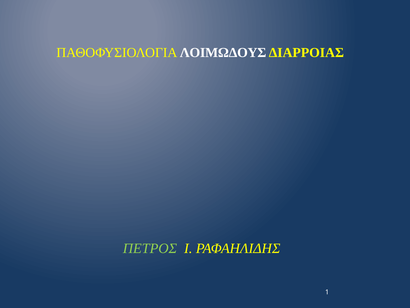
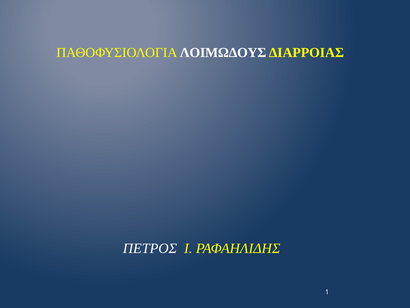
ΠΕΤΡΟΣ colour: light green -> white (150, 248)
